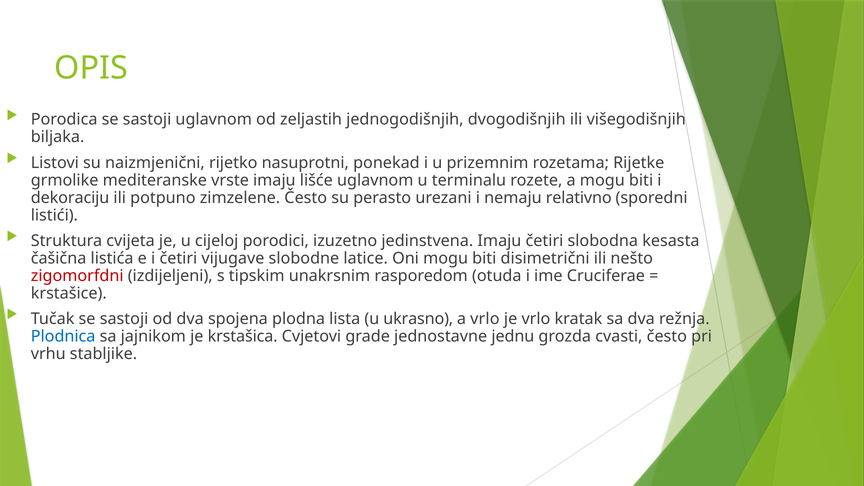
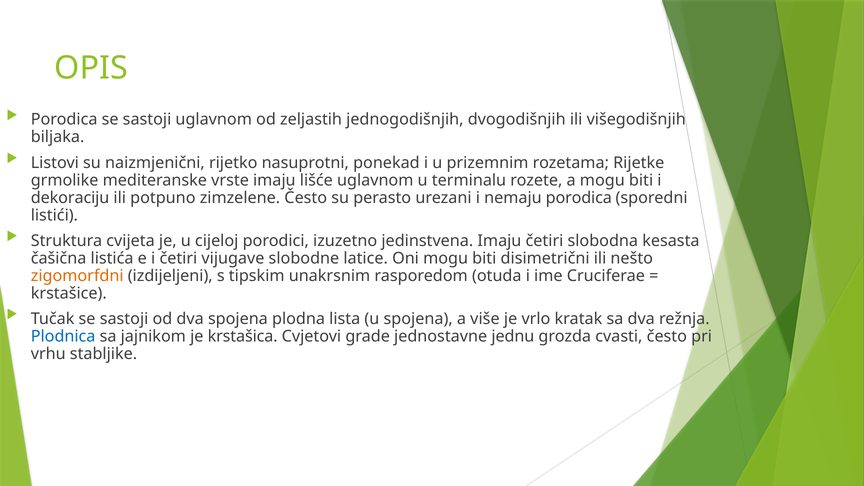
nemaju relativno: relativno -> porodica (579, 198)
zigomorfdni colour: red -> orange (77, 276)
u ukrasno: ukrasno -> spojena (418, 319)
a vrlo: vrlo -> više (485, 319)
